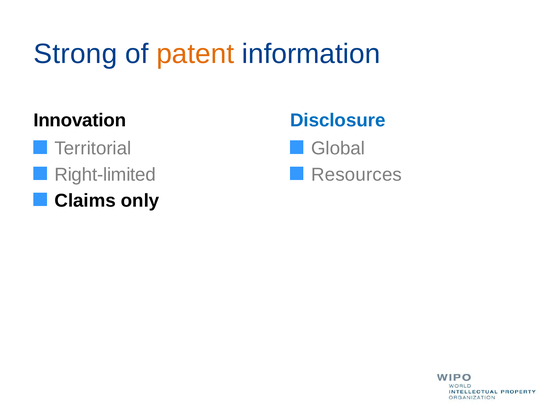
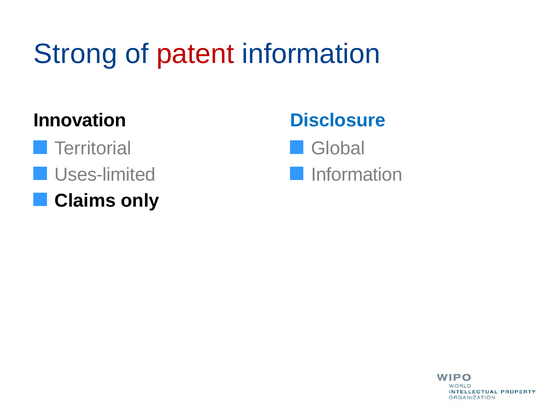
patent colour: orange -> red (195, 54)
Right-limited: Right-limited -> Uses-limited (105, 175)
Resources: Resources -> Information (357, 175)
